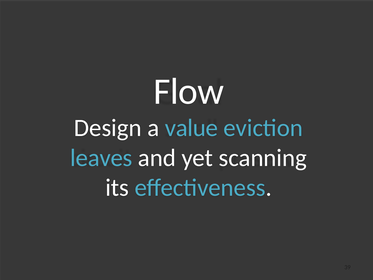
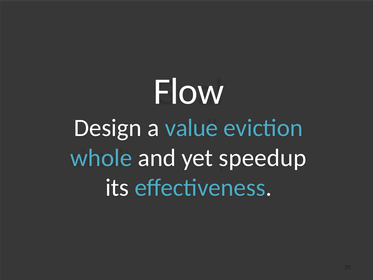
leaves: leaves -> whole (101, 158)
scanning: scanning -> speedup (263, 158)
